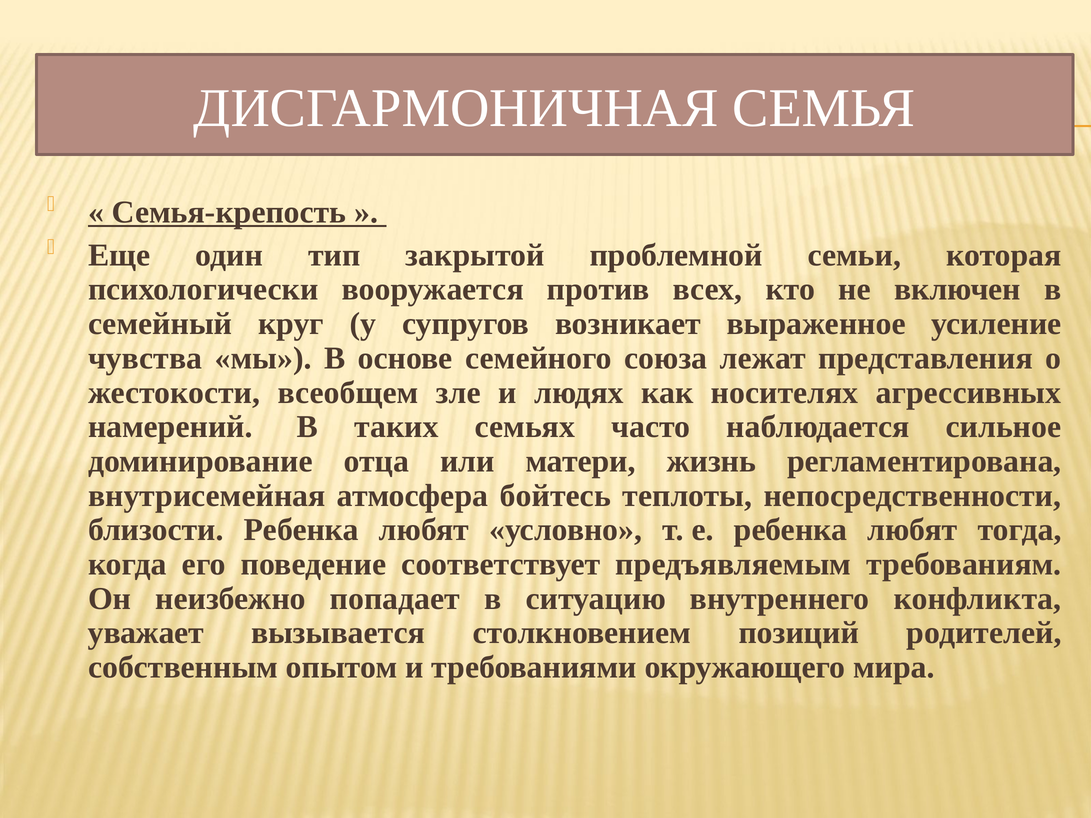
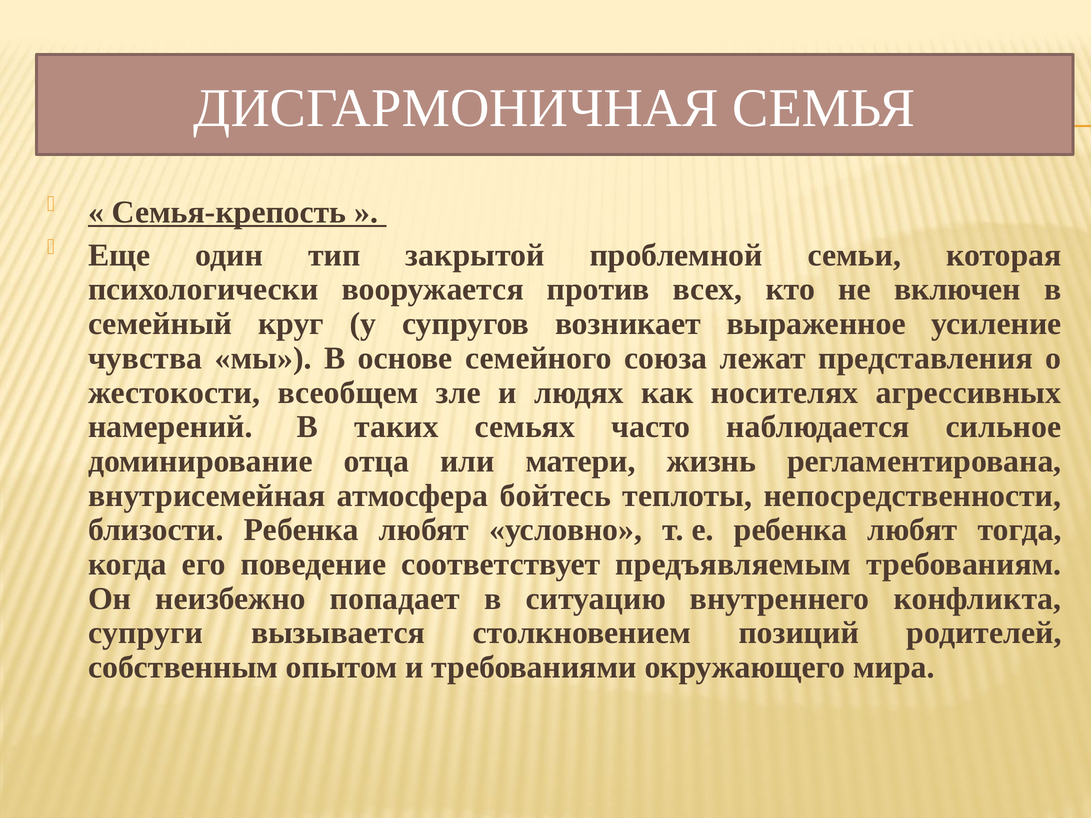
уважает: уважает -> супруги (146, 633)
